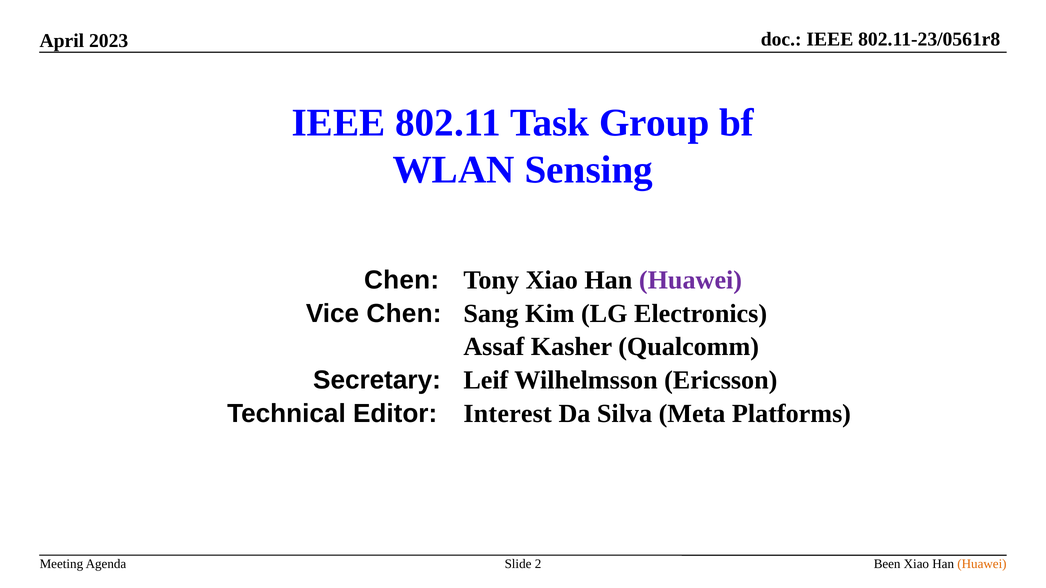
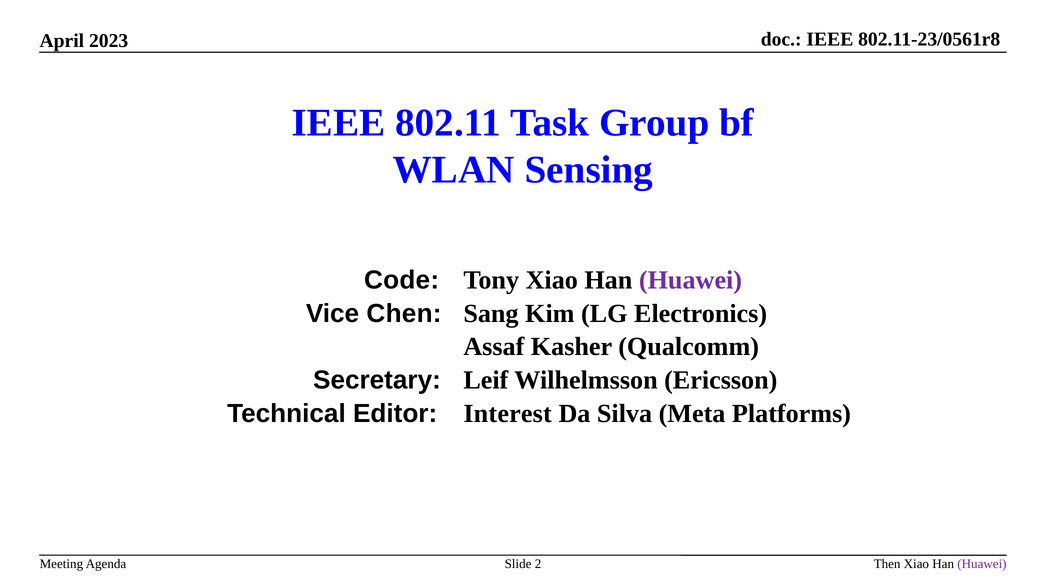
Chen: Chen -> Code (402, 280)
Been: Been -> Then (887, 564)
Huawei colour: orange -> purple (982, 564)
